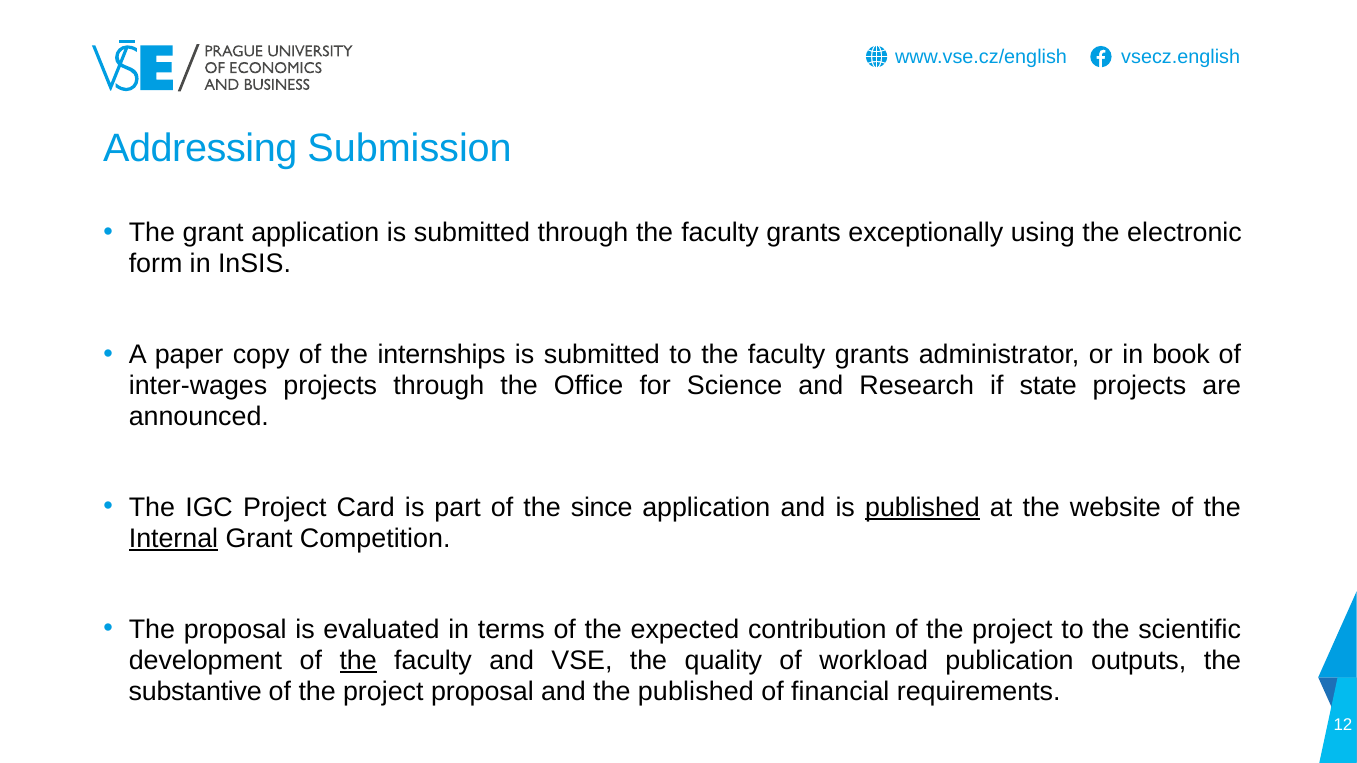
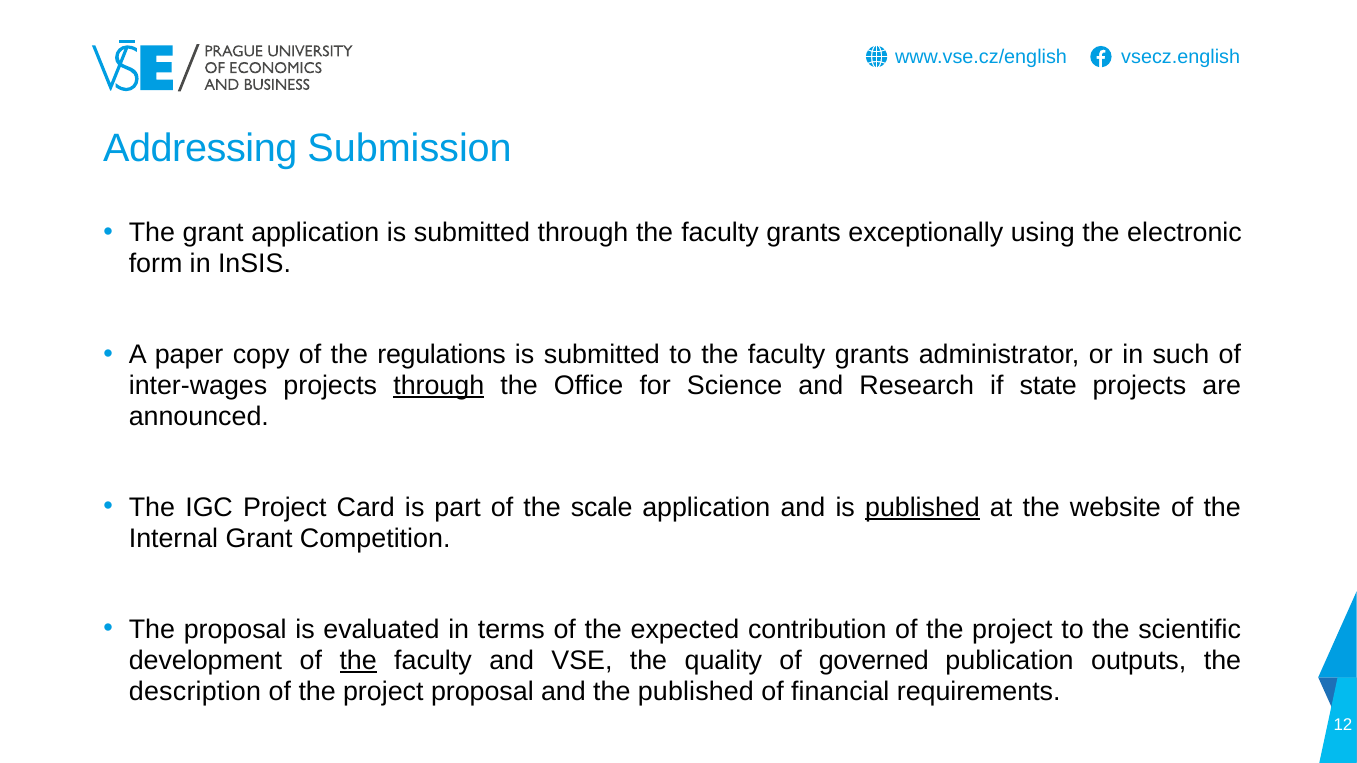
internships: internships -> regulations (442, 355)
book: book -> such (1181, 355)
through underline: none -> present (439, 386)
since: since -> scale (602, 508)
Internal underline: present -> none (174, 539)
workload: workload -> governed (874, 661)
substantive: substantive -> description (195, 692)
